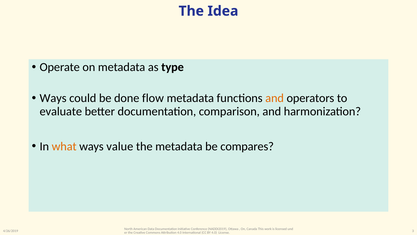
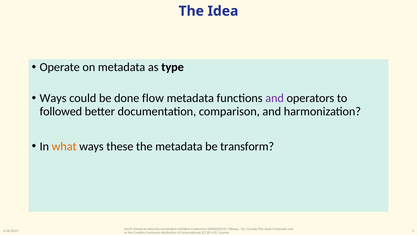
and colour: orange -> purple (275, 98)
evaluate: evaluate -> followed (61, 111)
value: value -> these (120, 146)
compares: compares -> transform (247, 146)
